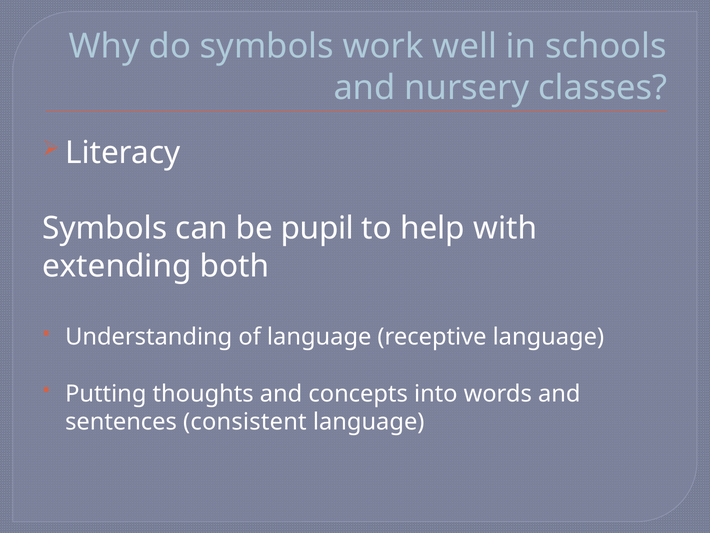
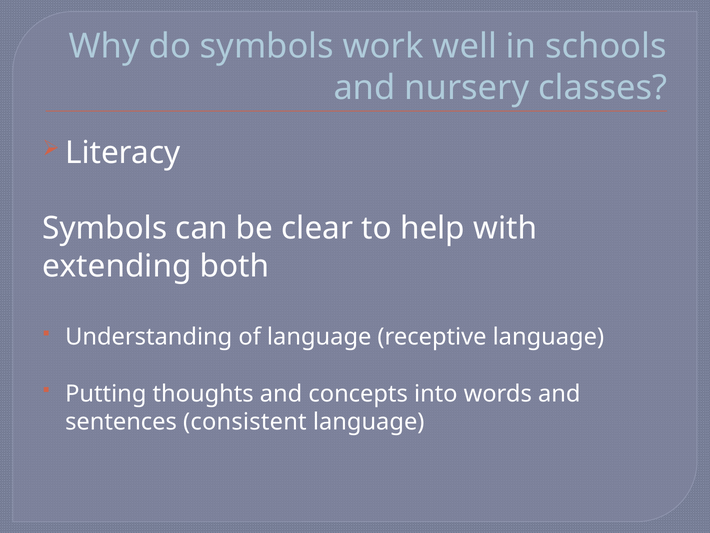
pupil: pupil -> clear (317, 228)
